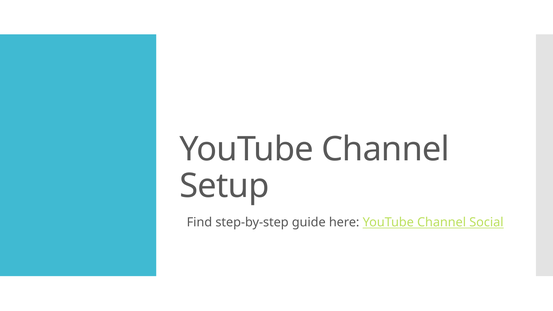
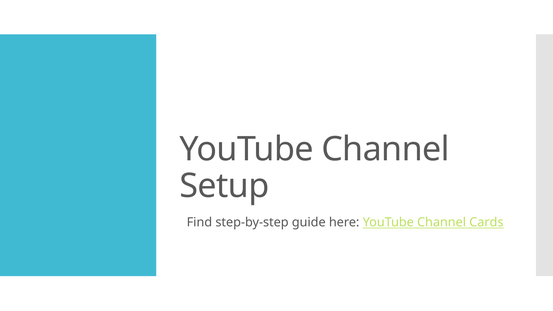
Social: Social -> Cards (486, 222)
